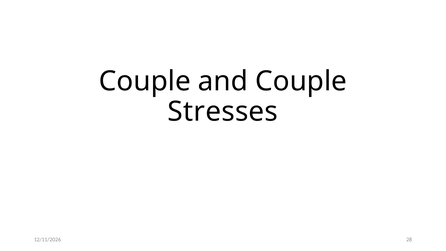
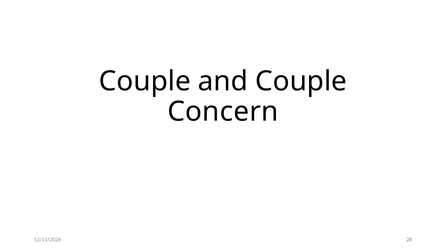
Stresses: Stresses -> Concern (223, 111)
